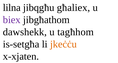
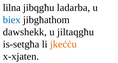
għaliex: għaliex -> ladarba (73, 8)
biex colour: purple -> blue (12, 20)
tagħhom: tagħhom -> jiltaqgħu (76, 32)
